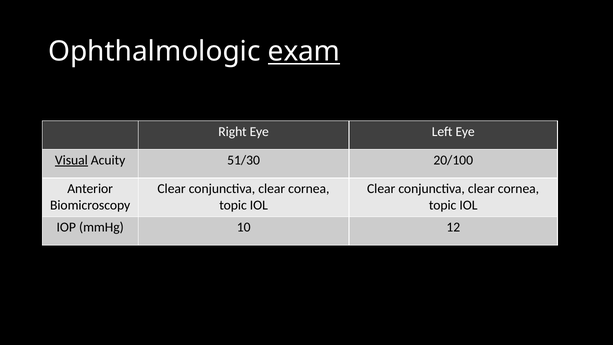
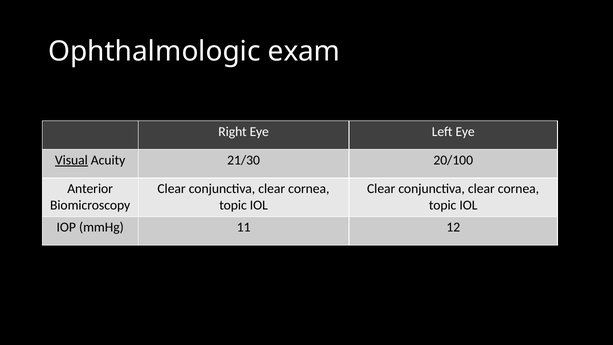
exam underline: present -> none (304, 52)
51/30: 51/30 -> 21/30 (244, 160)
10: 10 -> 11 (244, 227)
